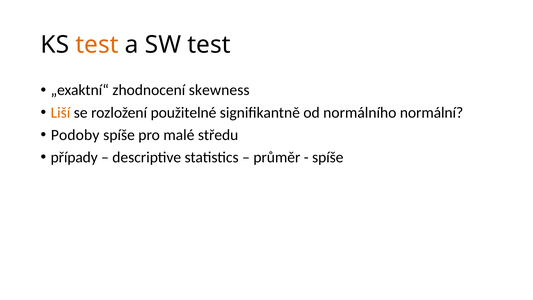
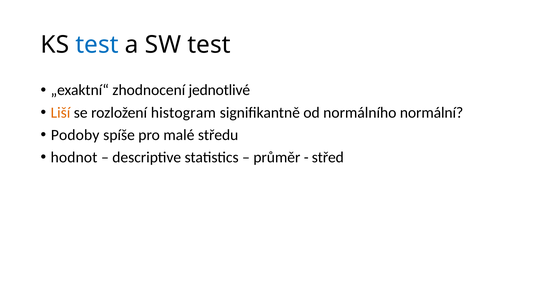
test colour: orange -> blue (97, 45)
skewness: skewness -> jednotlivé (219, 90)
použitelné: použitelné -> histogram (183, 112)
případy: případy -> hodnot (74, 157)
spíše: spíše -> střed (328, 157)
